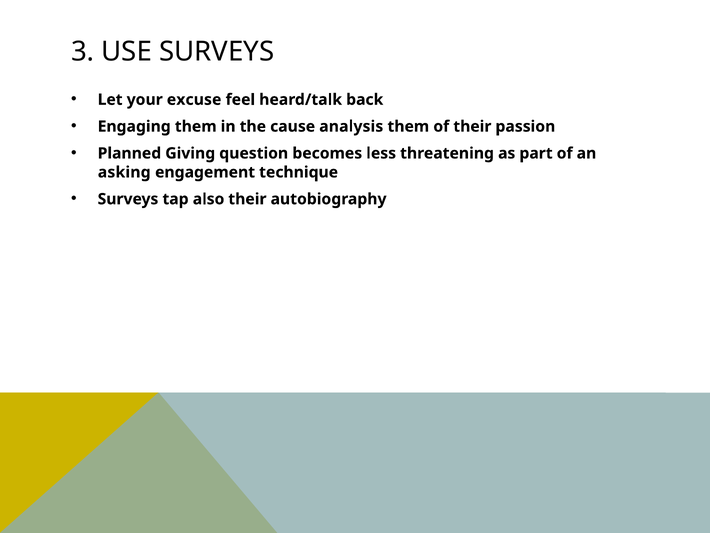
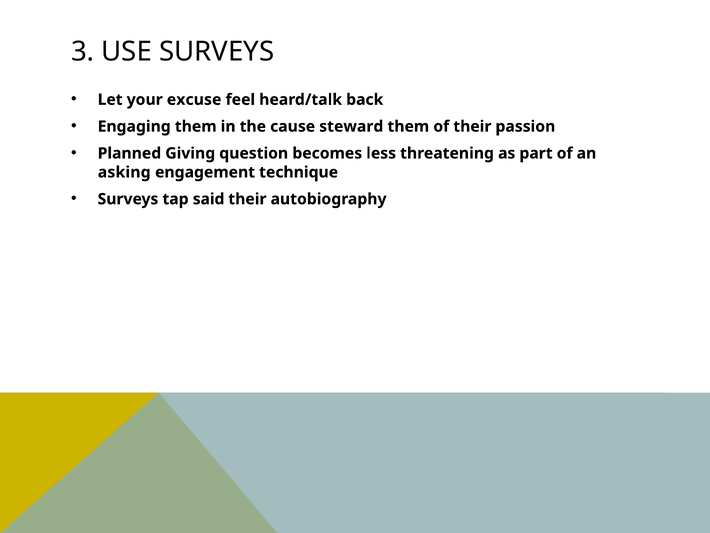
analysis: analysis -> steward (351, 126)
also: also -> said (209, 199)
